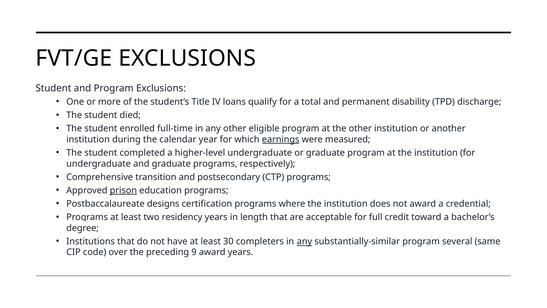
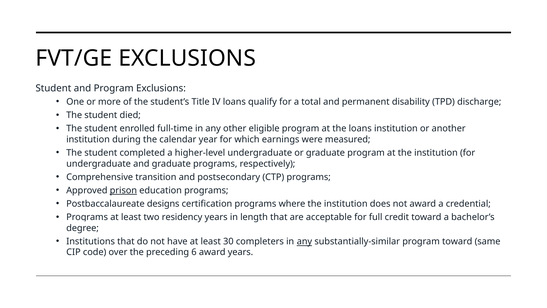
the other: other -> loans (360, 128)
earnings underline: present -> none (281, 139)
program several: several -> toward (457, 241)
9: 9 -> 6 (194, 252)
